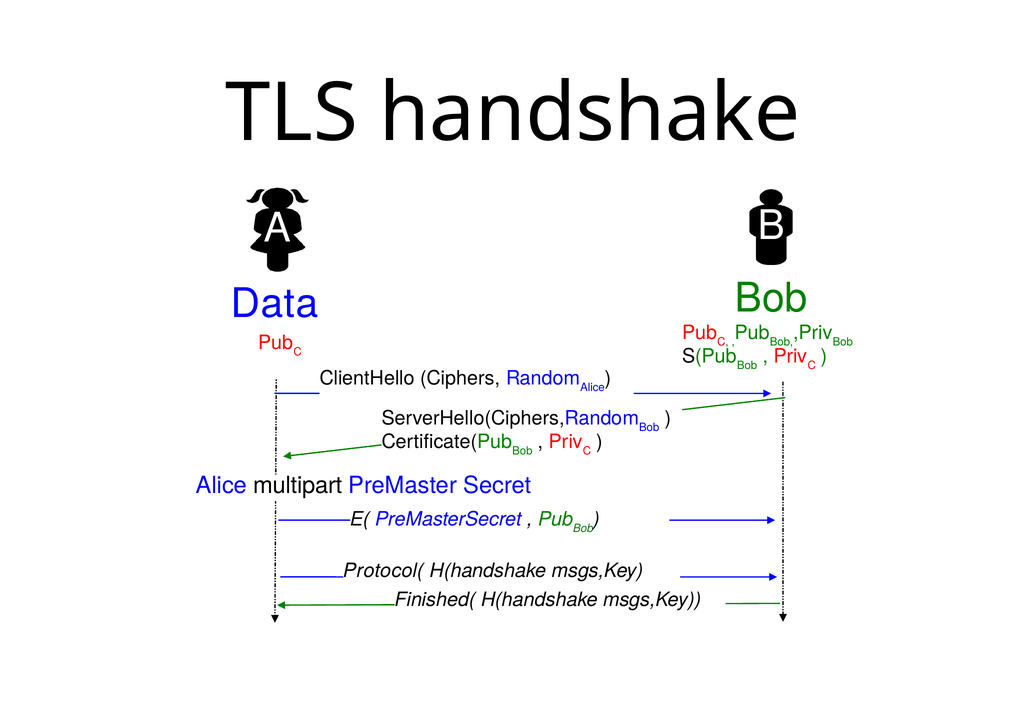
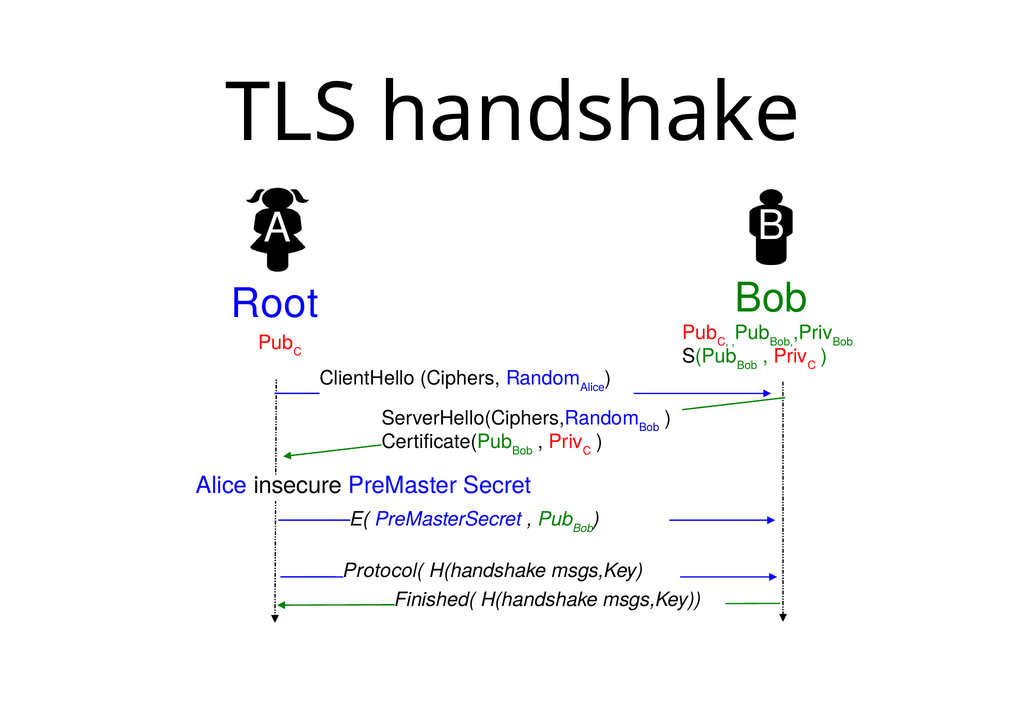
Data: Data -> Root (275, 303)
multipart: multipart -> insecure (298, 485)
